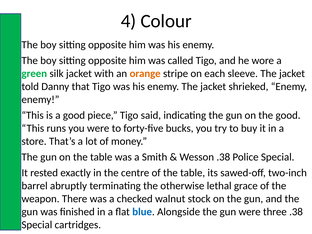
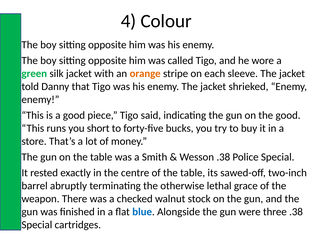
you were: were -> short (98, 128)
